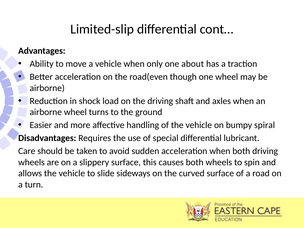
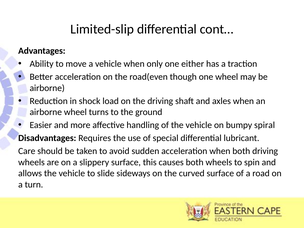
about: about -> either (193, 64)
